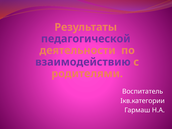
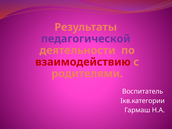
взаимодействию colour: purple -> red (83, 62)
